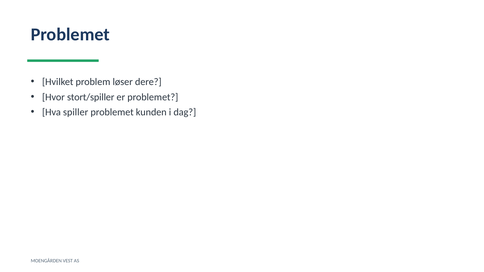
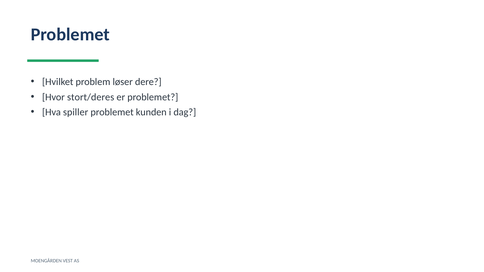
stort/spiller: stort/spiller -> stort/deres (91, 97)
